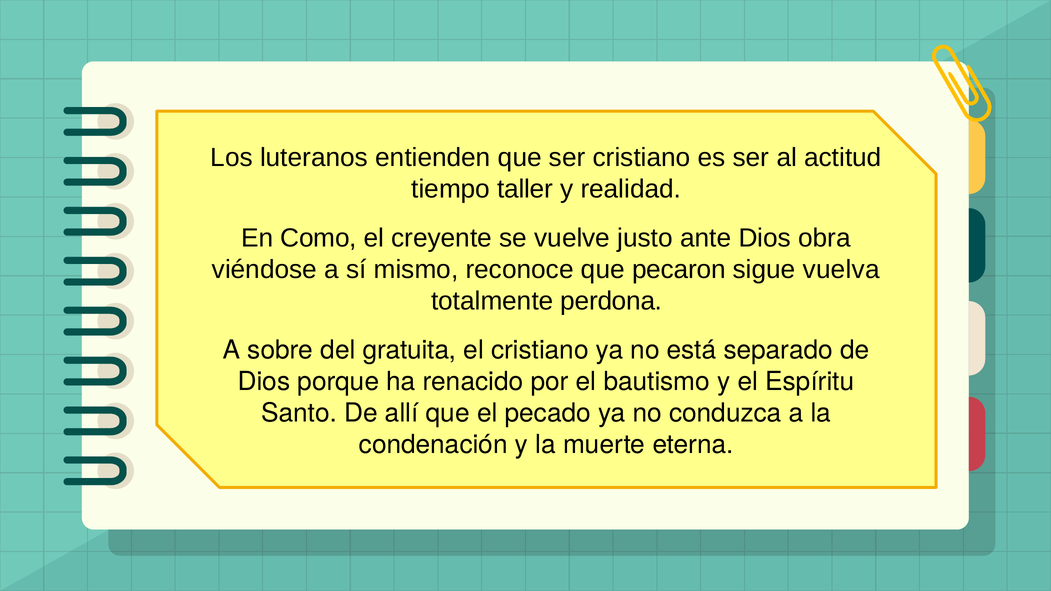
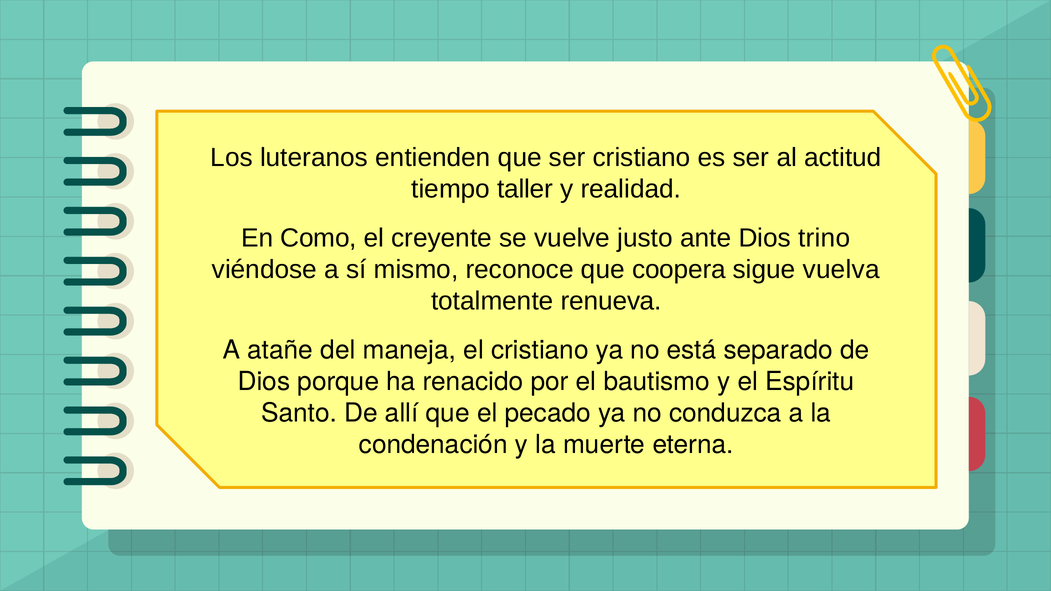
obra: obra -> trino (824, 238)
pecaron: pecaron -> coopera (679, 270)
perdona: perdona -> renueva (611, 301)
sobre: sobre -> atañe (280, 350)
gratuita: gratuita -> maneja (409, 350)
